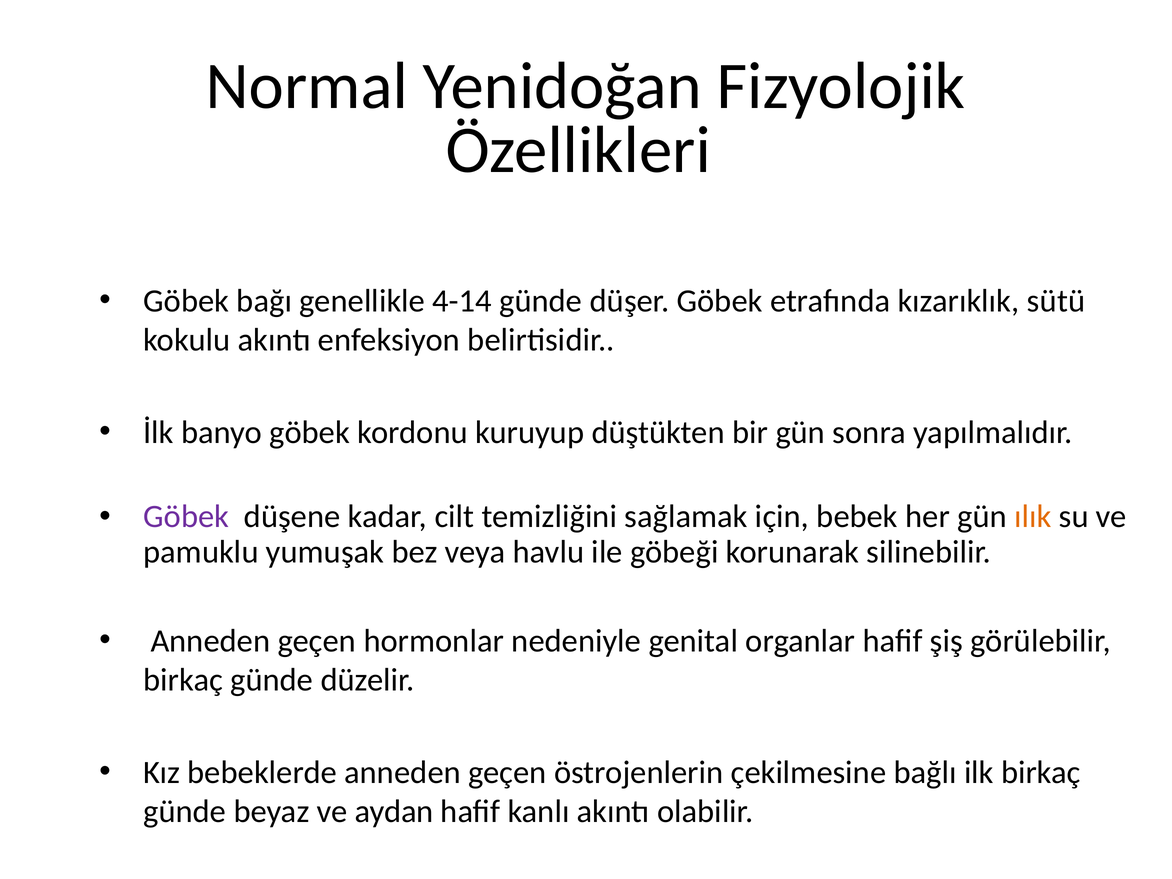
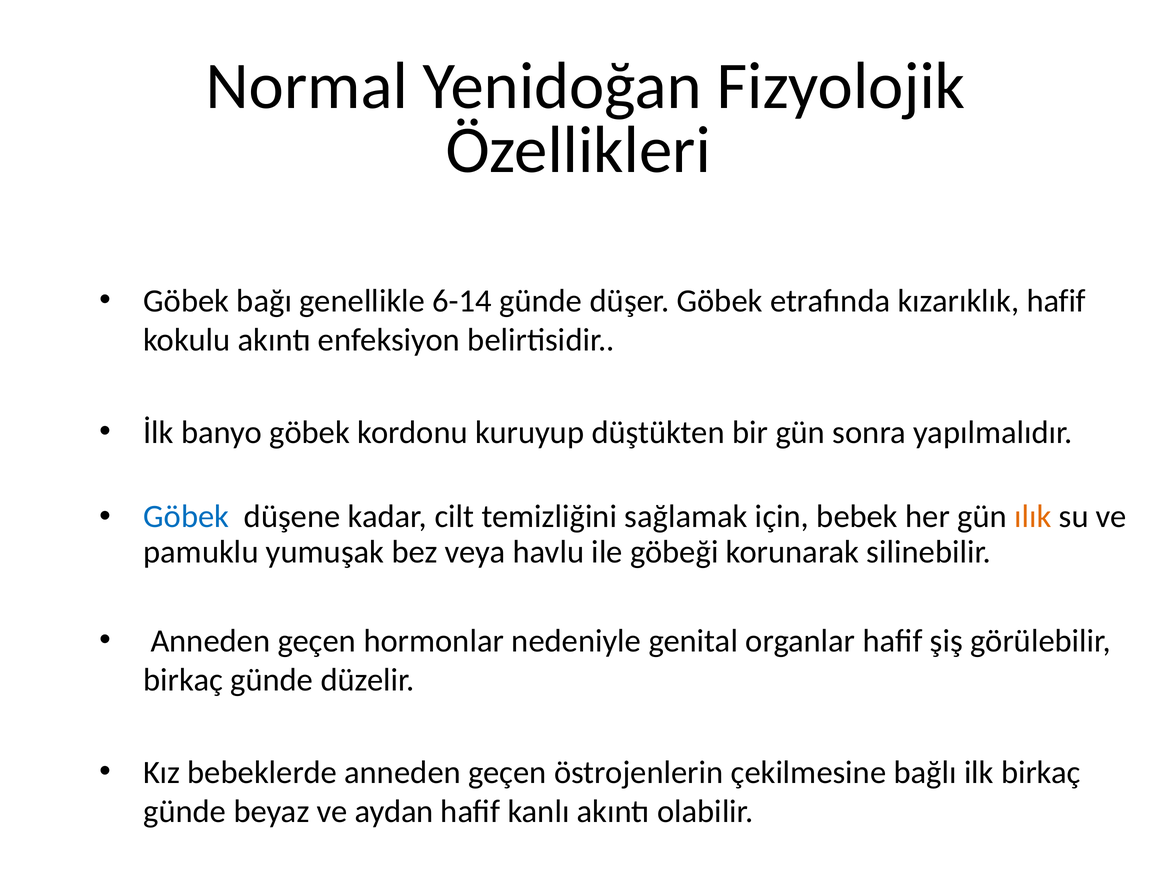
4-14: 4-14 -> 6-14 (462, 301)
kızarıklık sütü: sütü -> hafif (1056, 301)
Göbek colour: purple -> blue (186, 517)
